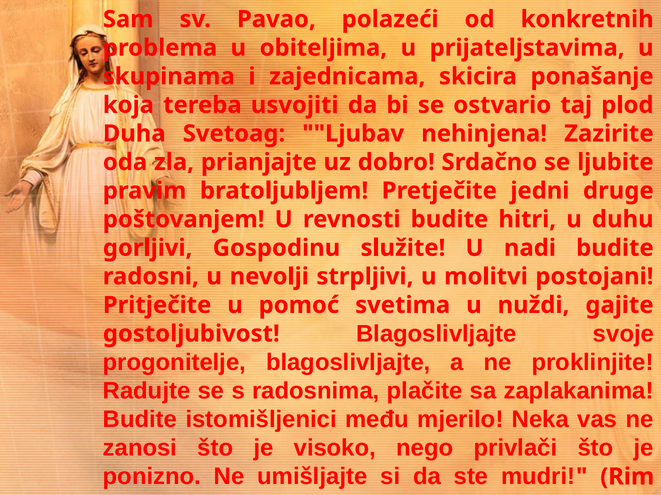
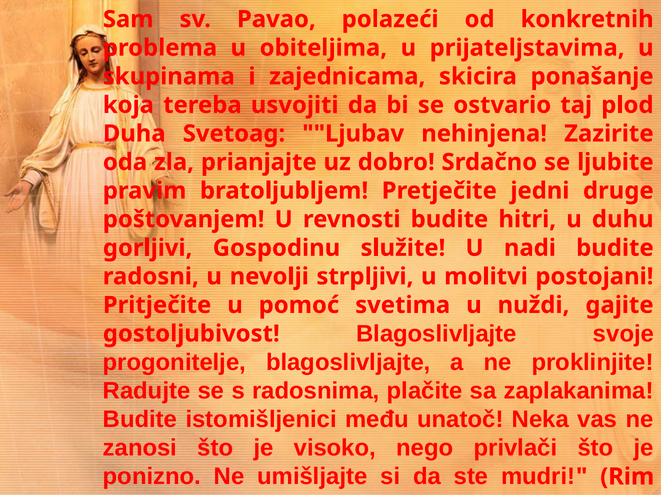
mjerilo: mjerilo -> unatoč (460, 420)
